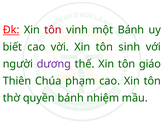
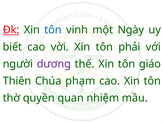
tôn colour: red -> blue (53, 30)
một Bánh: Bánh -> Ngày (131, 30)
sinh: sinh -> phải (129, 47)
quyền bánh: bánh -> quan (71, 98)
